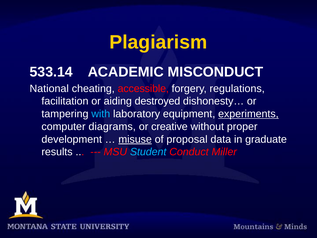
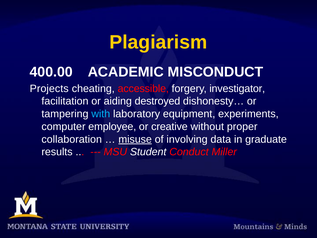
533.14: 533.14 -> 400.00 (51, 72)
National: National -> Projects (49, 88)
regulations: regulations -> investigator (237, 88)
experiments underline: present -> none (248, 114)
diagrams: diagrams -> employee (112, 126)
development: development -> collaboration (72, 139)
proposal: proposal -> involving (187, 139)
Student colour: light blue -> white (148, 152)
